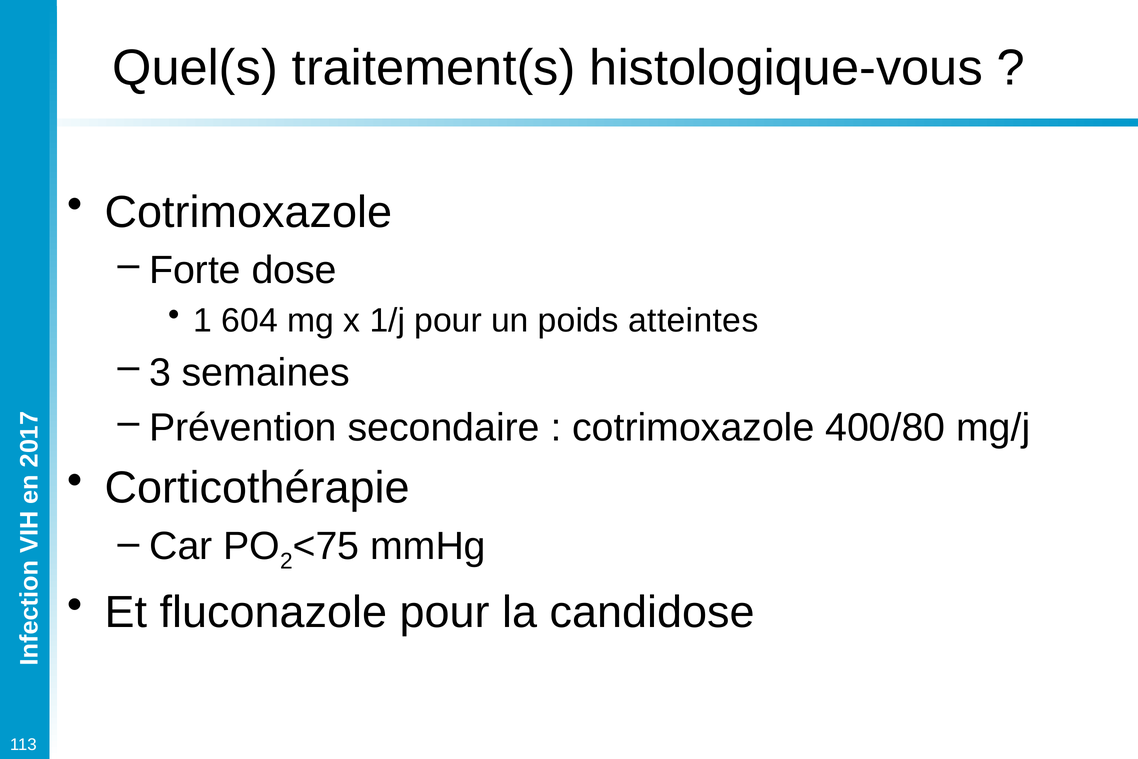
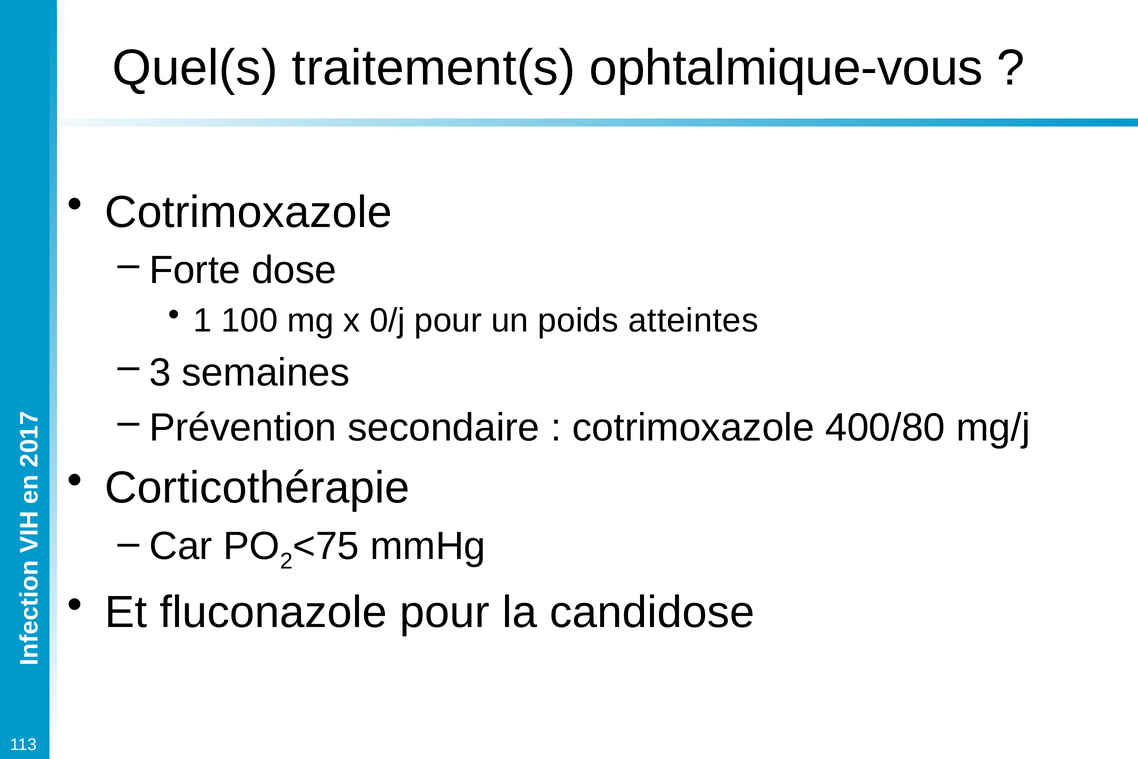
histologique-vous: histologique-vous -> ophtalmique-vous (786, 68)
604: 604 -> 100 (250, 320)
1/j: 1/j -> 0/j (387, 320)
